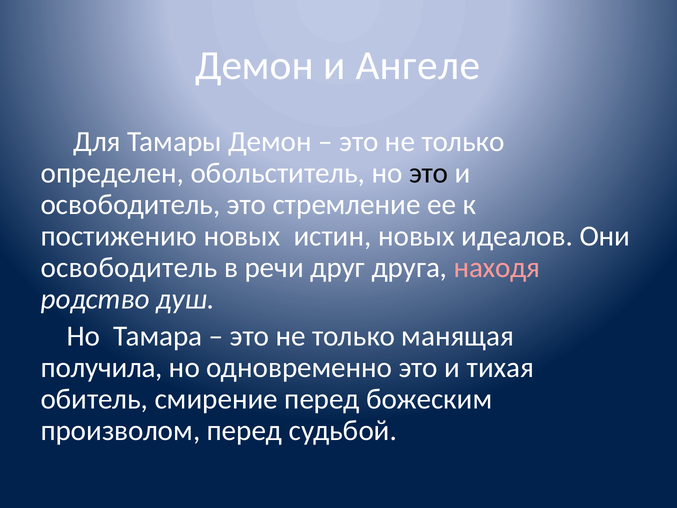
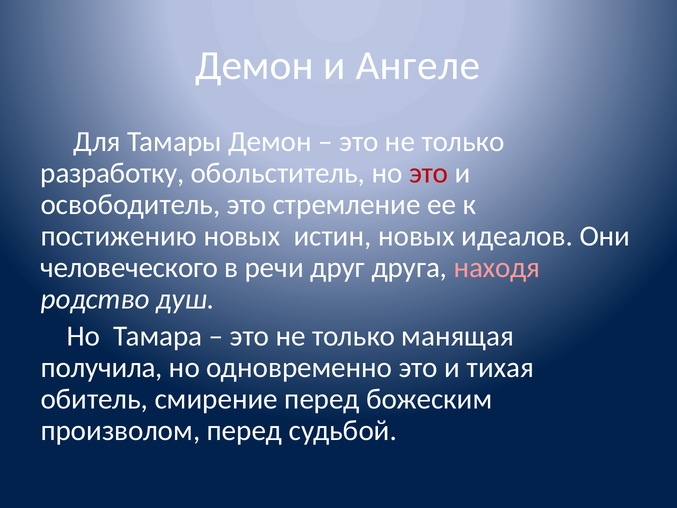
определен: определен -> разработку (113, 173)
это colour: black -> red (429, 173)
освободитель: освободитель -> человеческого (129, 267)
